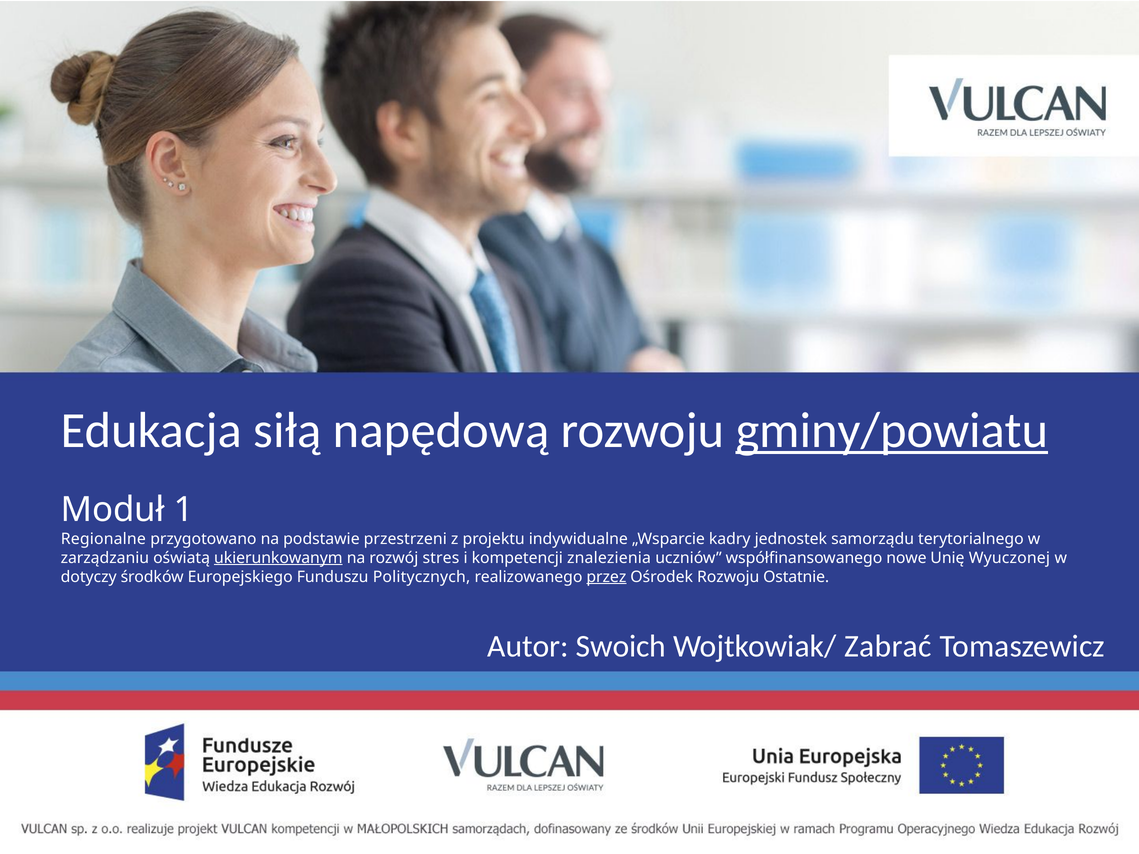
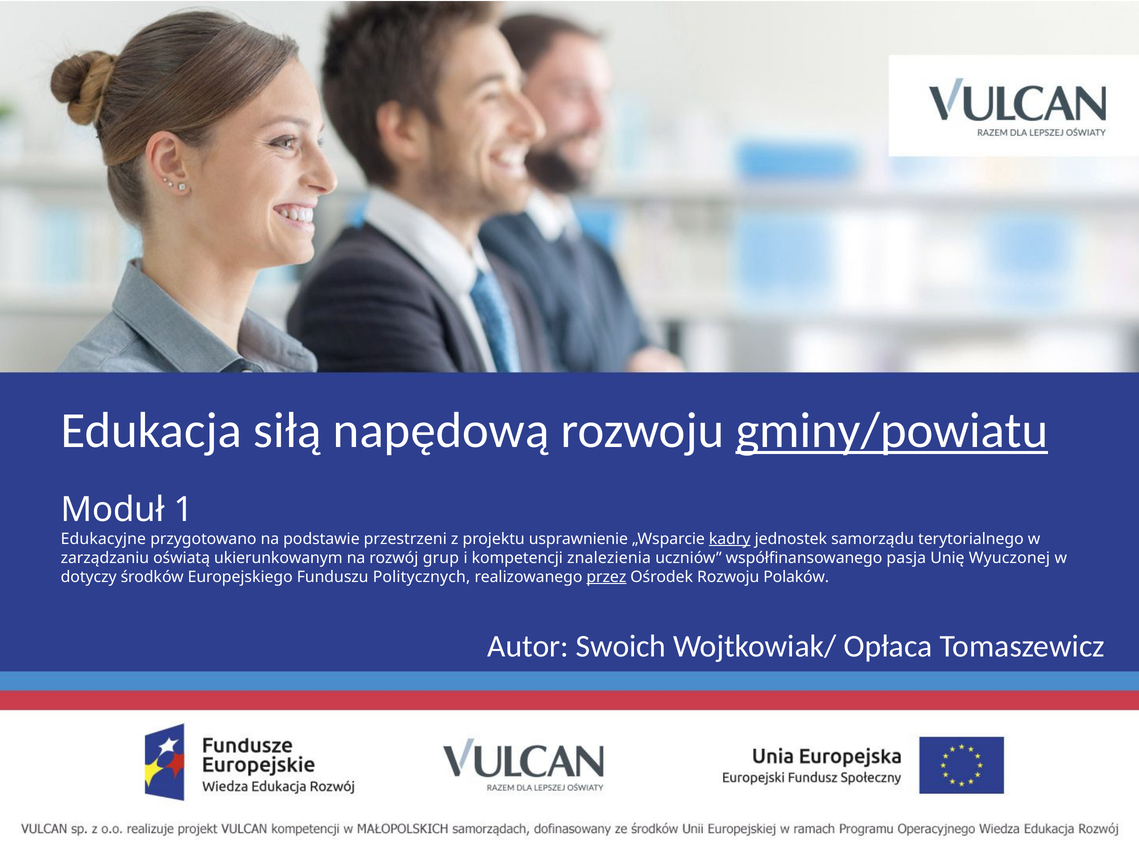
Regionalne: Regionalne -> Edukacyjne (103, 539)
indywidualne: indywidualne -> usprawnienie (578, 539)
kadry underline: none -> present (730, 539)
ukierunkowanym underline: present -> none (278, 558)
stres: stres -> grup (441, 558)
nowe: nowe -> pasja (906, 558)
Ostatnie: Ostatnie -> Polaków (796, 577)
Zabrać: Zabrać -> Opłaca (888, 647)
